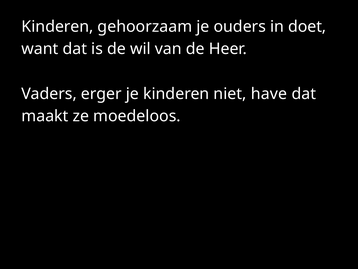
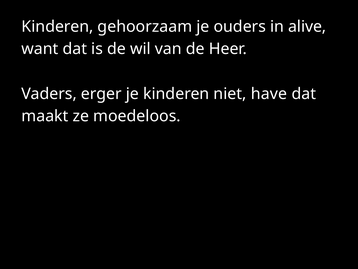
doet: doet -> alive (307, 26)
